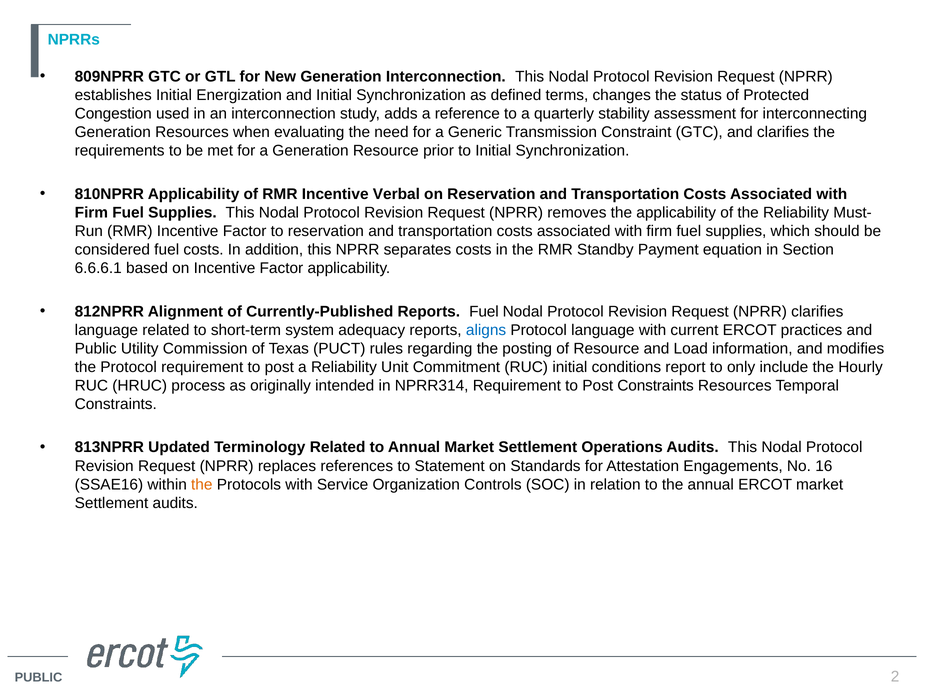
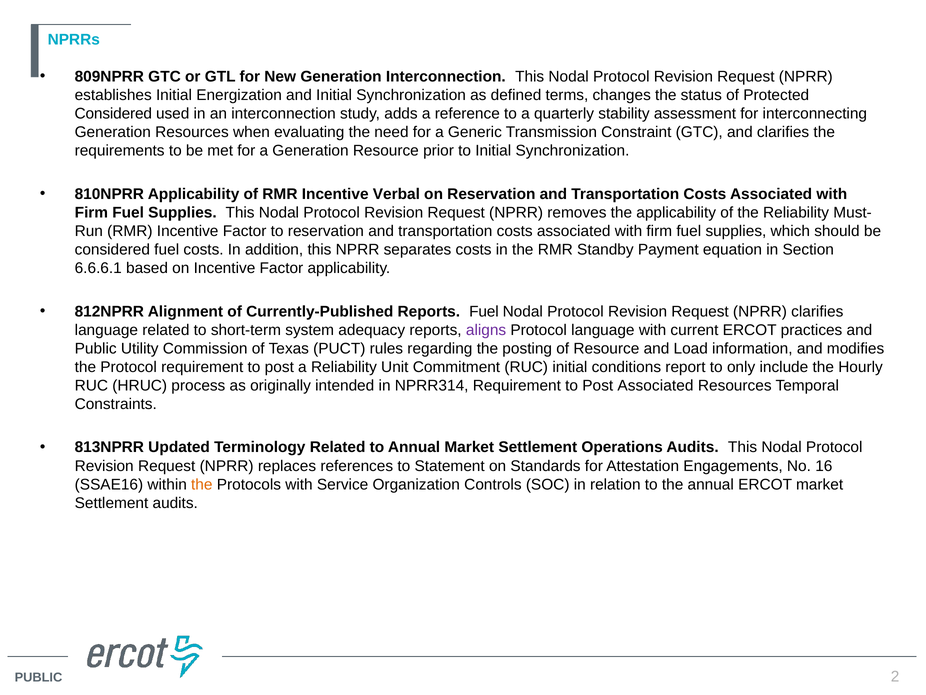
Congestion: Congestion -> Considered (113, 114)
aligns colour: blue -> purple (486, 330)
Post Constraints: Constraints -> Associated (655, 385)
